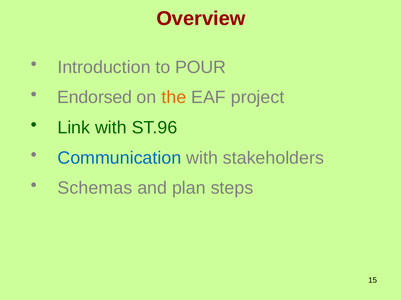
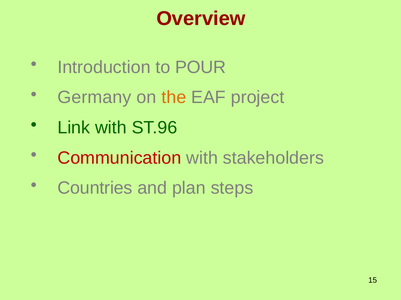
Endorsed: Endorsed -> Germany (95, 98)
Communication colour: blue -> red (119, 158)
Schemas: Schemas -> Countries (95, 189)
